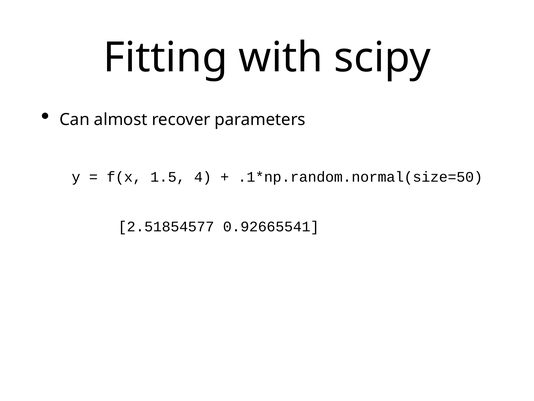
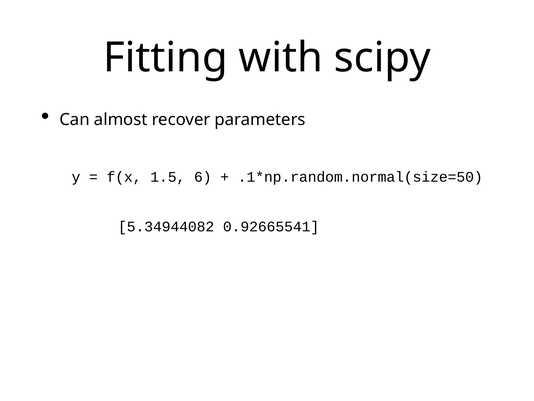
4: 4 -> 6 (203, 177)
2.51854577: 2.51854577 -> 5.34944082 (166, 226)
